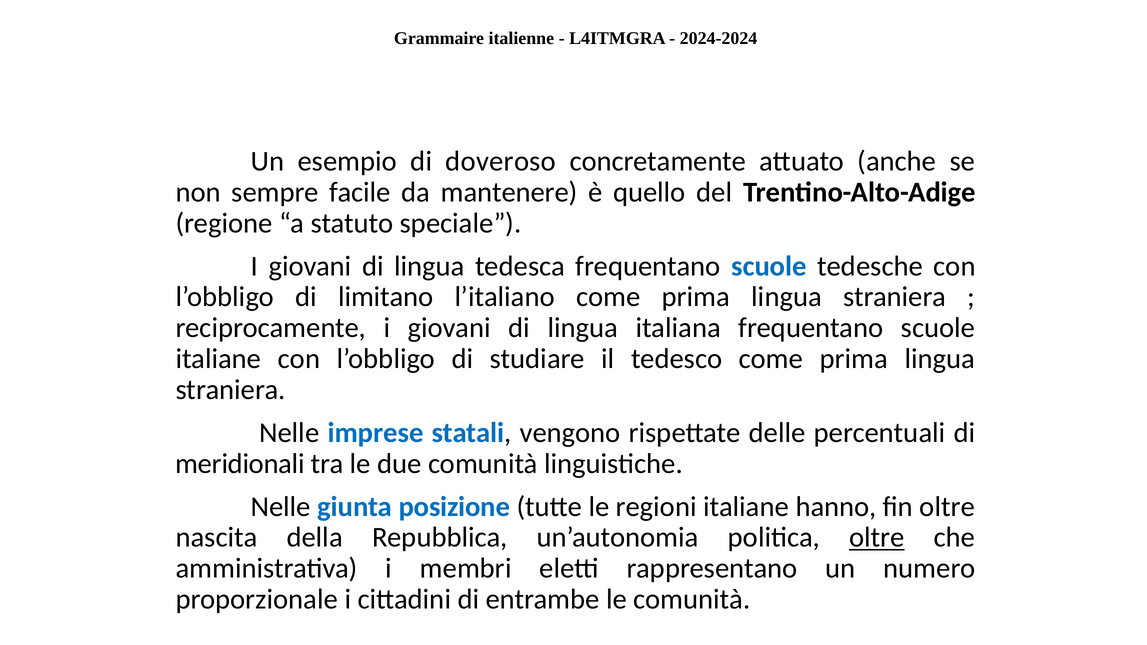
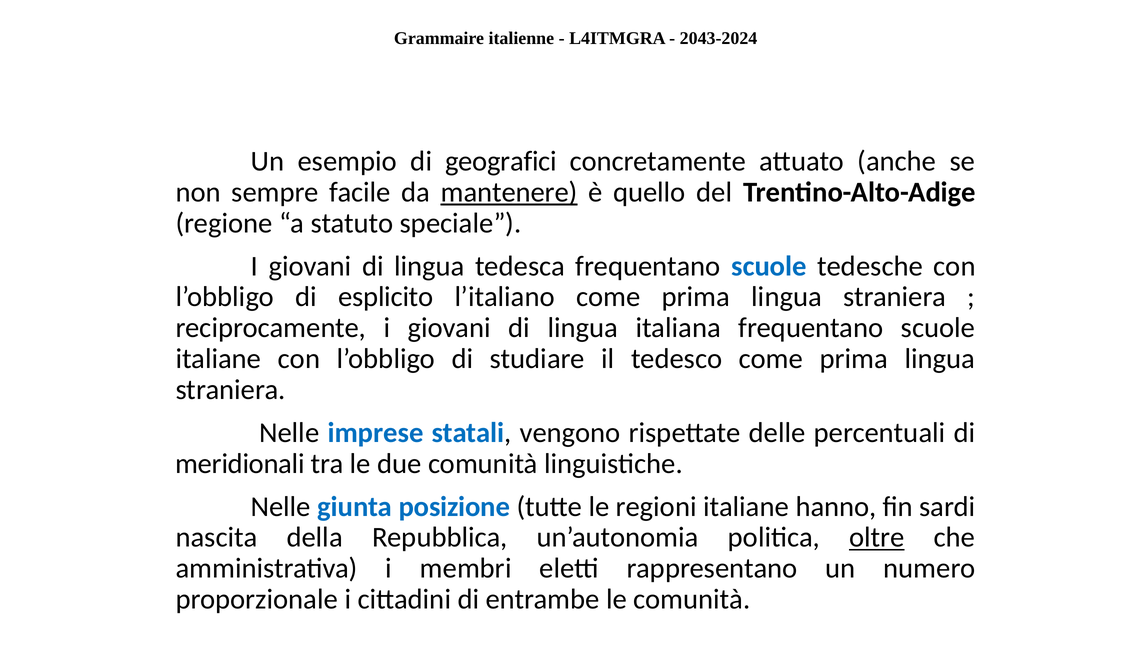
2024-2024: 2024-2024 -> 2043-2024 (719, 38)
doveroso: doveroso -> geografici (501, 161)
mantenere underline: none -> present (509, 192)
limitano: limitano -> esplicito (386, 297)
fin oltre: oltre -> sardi (947, 507)
